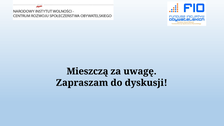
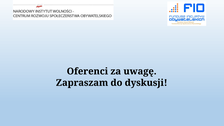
Mieszczą: Mieszczą -> Oferenci (87, 71)
